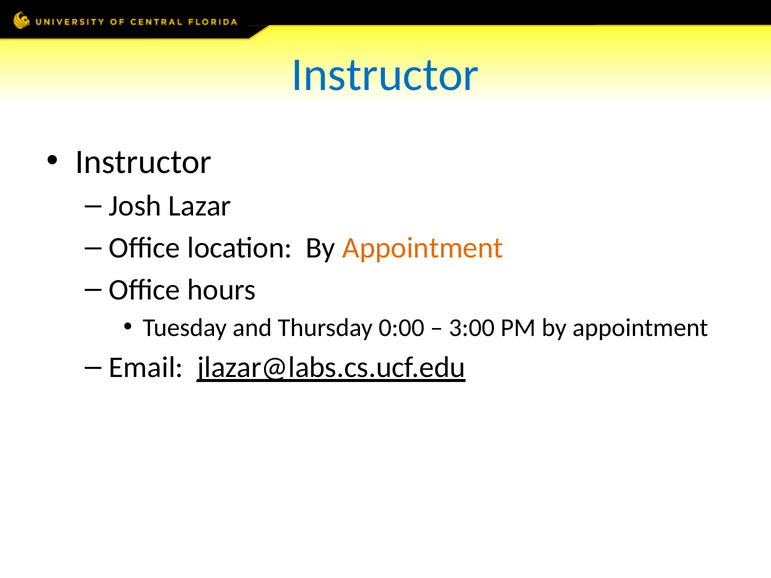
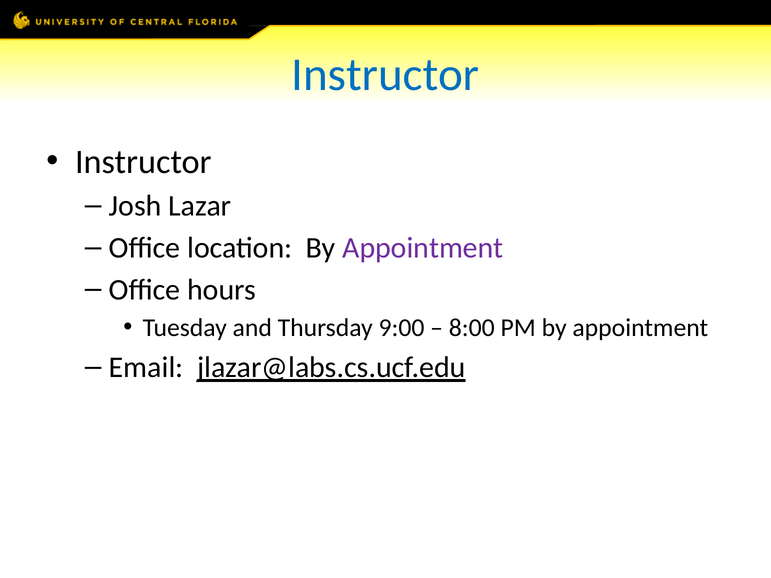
Appointment colour: orange -> purple (423, 248)
0:00: 0:00 -> 9:00 (402, 328)
3:00: 3:00 -> 8:00 (472, 328)
